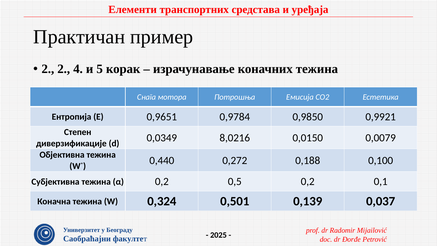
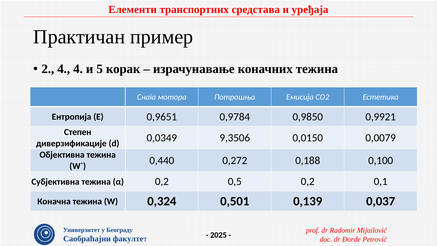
2 2: 2 -> 4 (64, 69)
8,0216: 8,0216 -> 9,3506 (235, 138)
